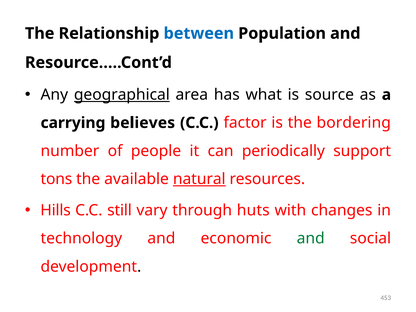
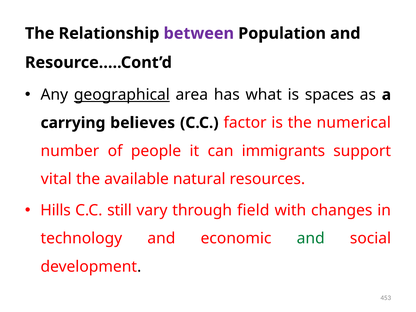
between colour: blue -> purple (199, 33)
source: source -> spaces (329, 95)
bordering: bordering -> numerical (354, 123)
periodically: periodically -> immigrants (283, 151)
tons: tons -> vital (56, 179)
natural underline: present -> none (199, 179)
huts: huts -> field (253, 210)
